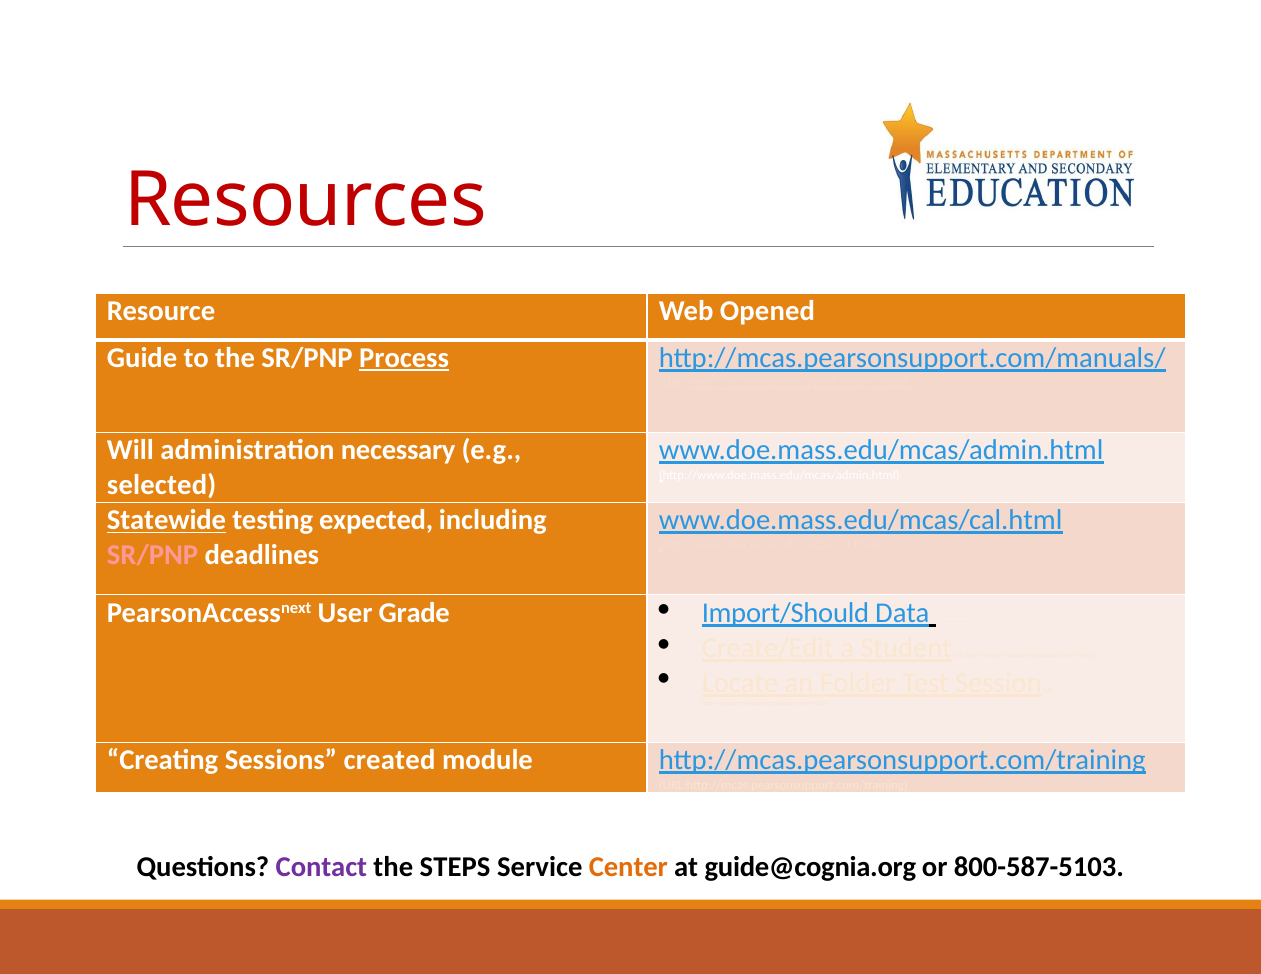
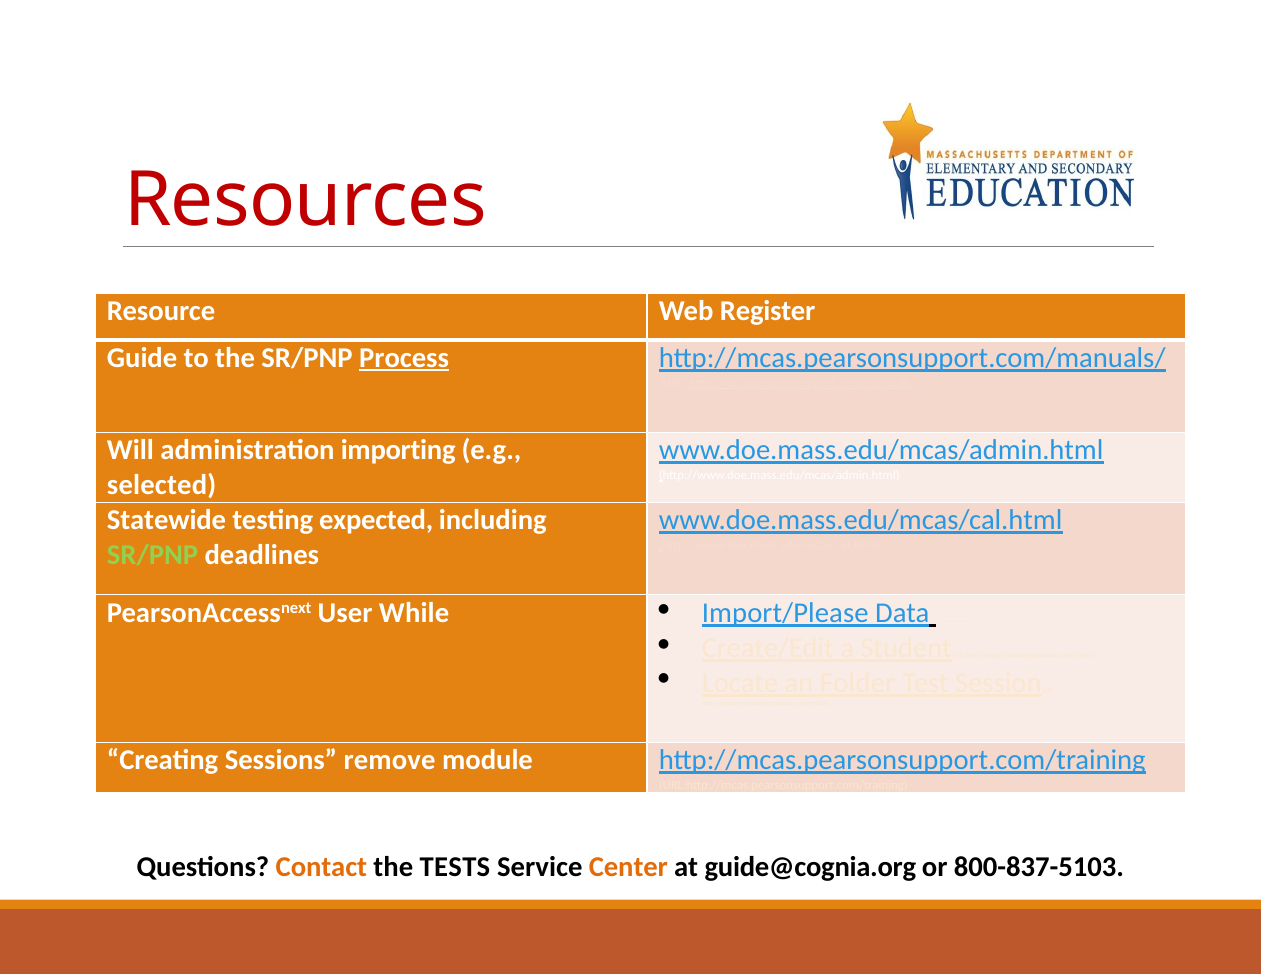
Opened: Opened -> Register (768, 312)
necessary: necessary -> importing (398, 450)
Statewide underline: present -> none (167, 520)
SR/PNP colour: pink -> light green (153, 555)
Grade: Grade -> While (414, 613)
Import/Should: Import/Should -> Import/Please (785, 613)
created: created -> remove (390, 761)
Contact colour: purple -> orange (321, 867)
STEPS: STEPS -> TESTS (455, 867)
800-587-5103: 800-587-5103 -> 800-837-5103 (1039, 867)
